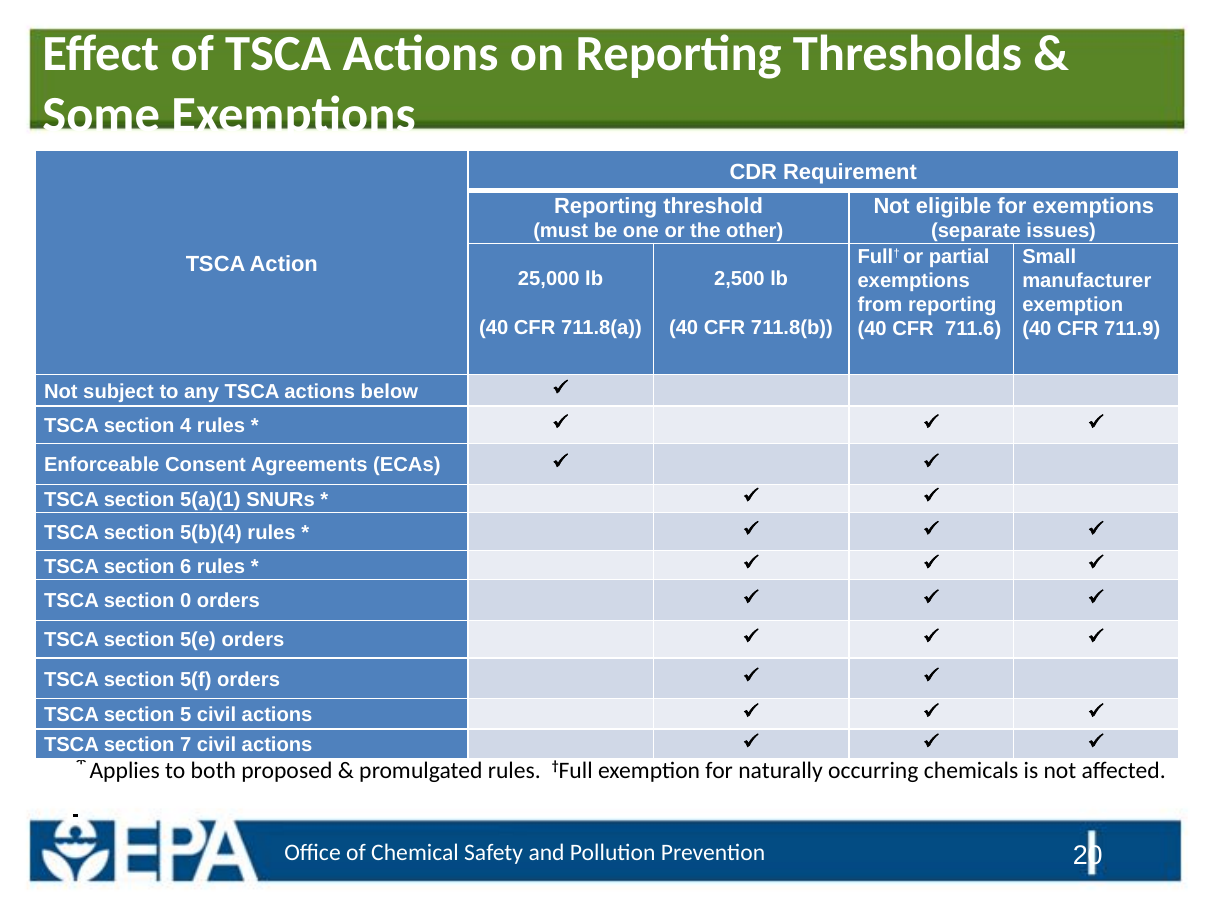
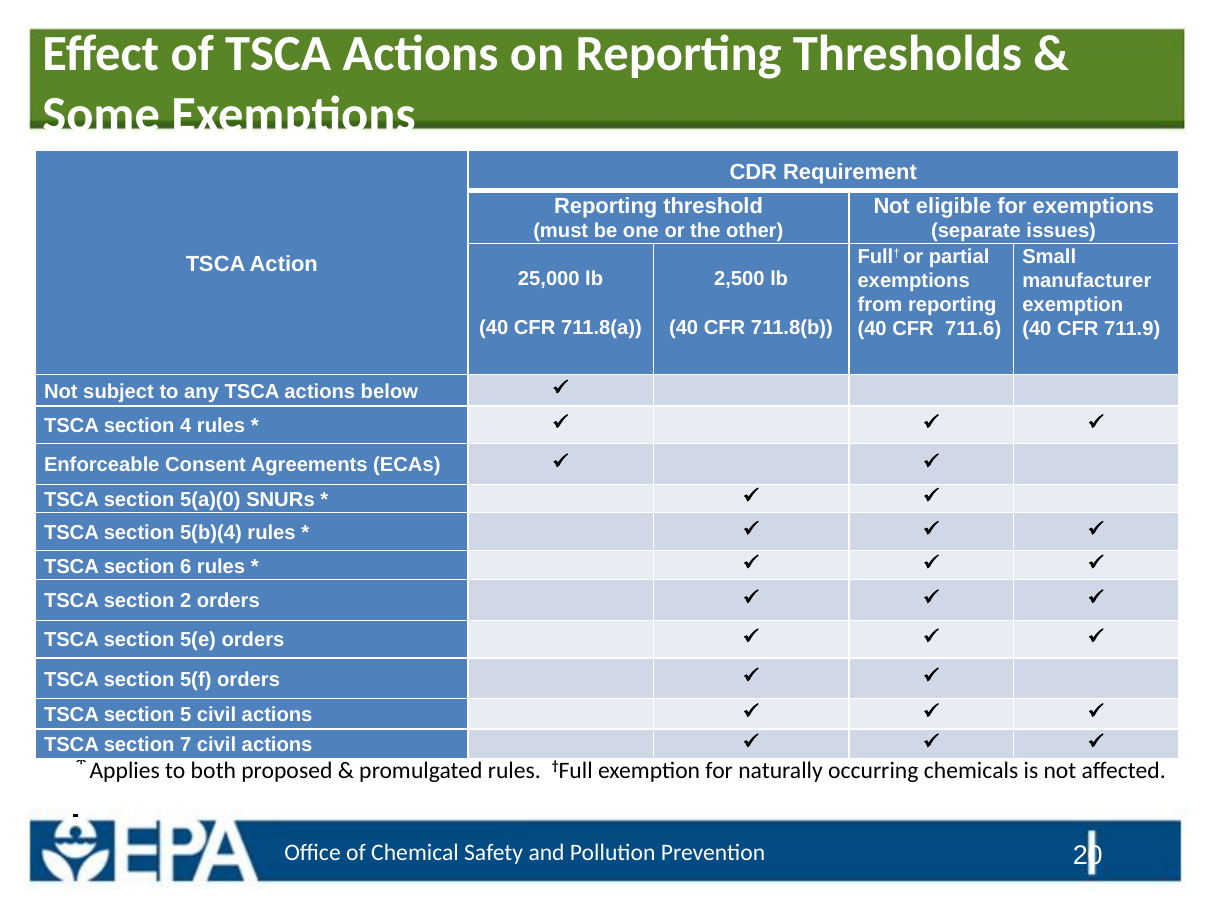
5(a)(1: 5(a)(1 -> 5(a)(0 (210, 500)
0: 0 -> 2 (186, 601)
